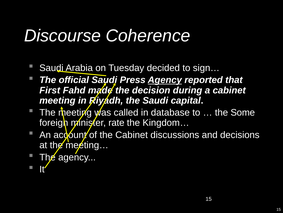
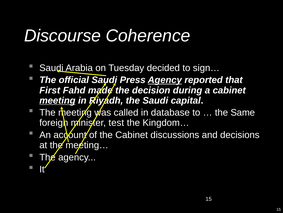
meeting underline: none -> present (57, 100)
Some: Some -> Same (243, 112)
rate: rate -> test (116, 122)
